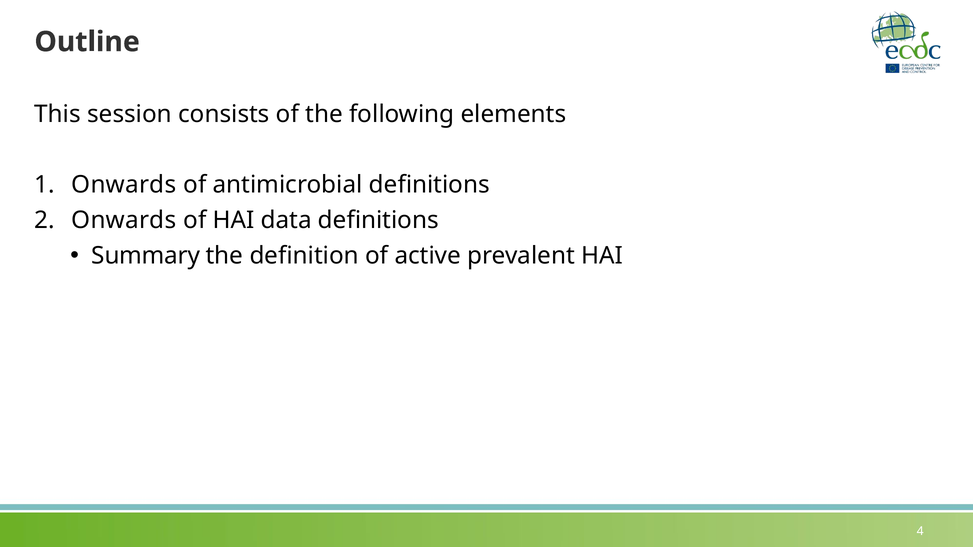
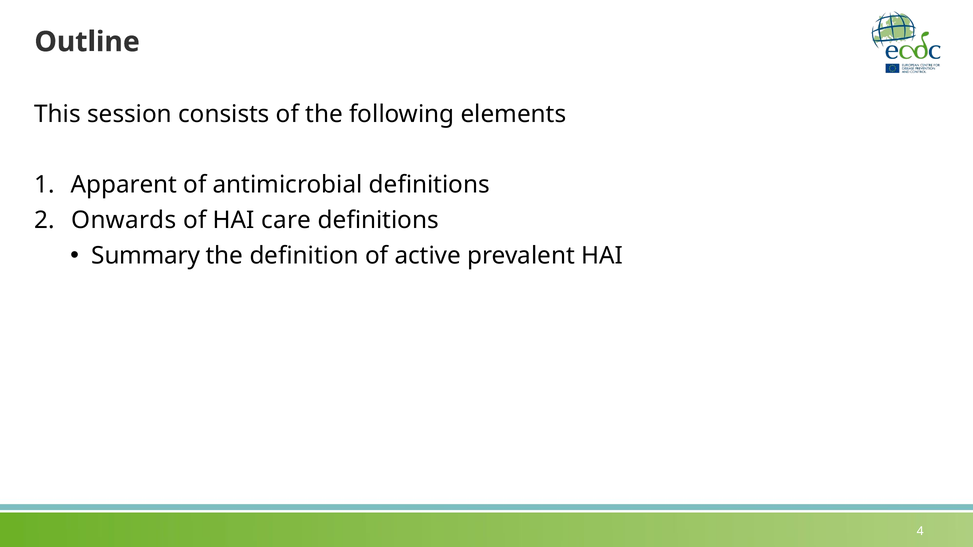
Onwards: Onwards -> Apparent (124, 185)
data: data -> care (286, 220)
